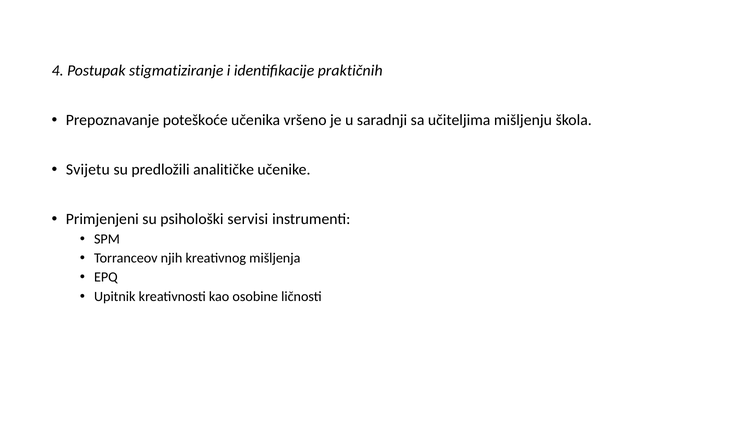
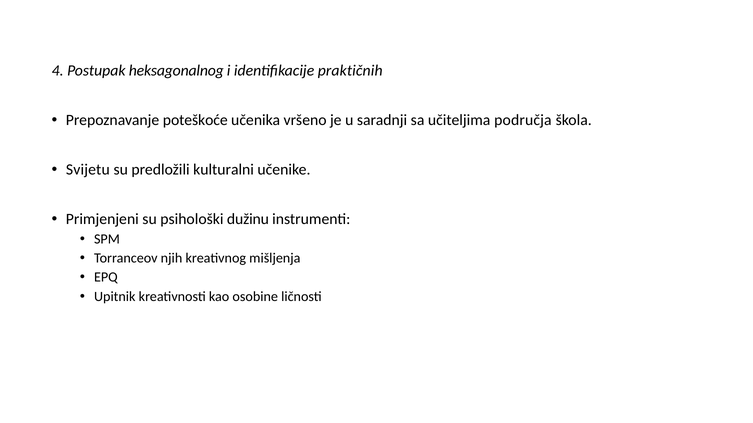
stigmatiziranje: stigmatiziranje -> heksagonalnog (176, 71)
mišljenju: mišljenju -> područja (523, 120)
analitičke: analitičke -> kulturalni (224, 170)
servisi: servisi -> dužinu (248, 219)
